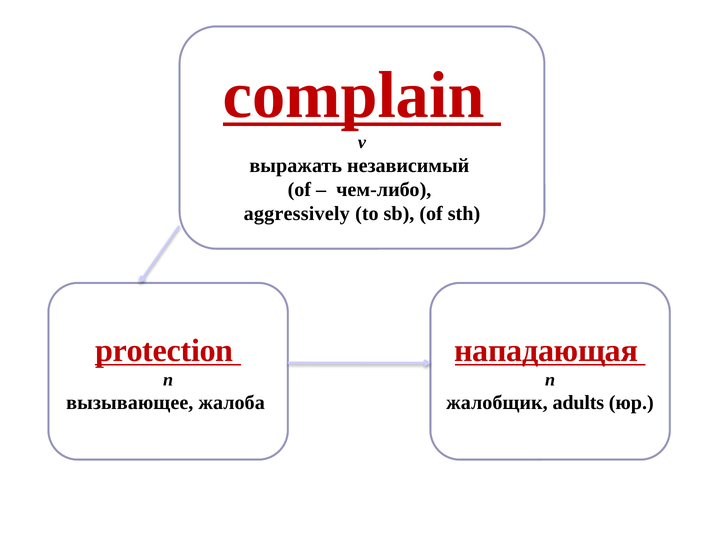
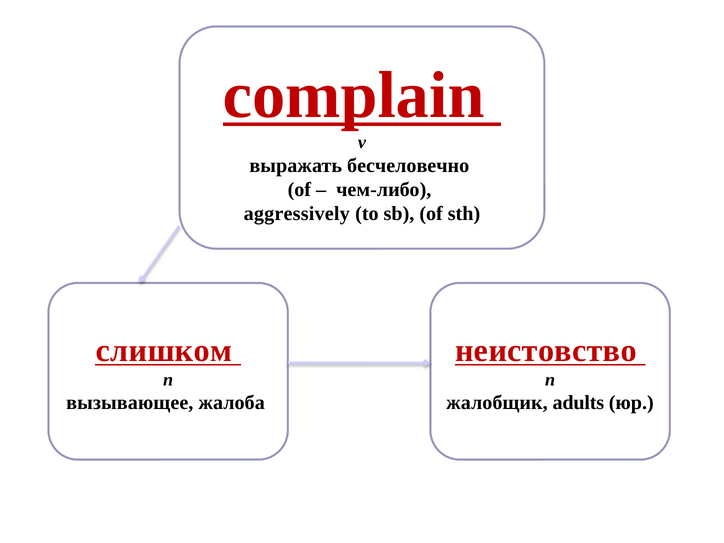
независимый: независимый -> бесчеловечно (408, 165)
protection: protection -> слишком (164, 351)
нападающая: нападающая -> неистовство (546, 351)
